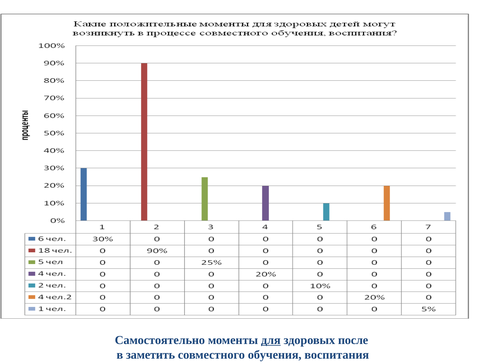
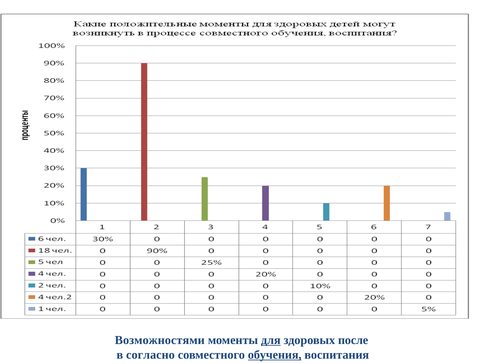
Самостоятельно: Самостоятельно -> Возможностями (160, 341)
заметить: заметить -> согласно (150, 355)
обучения underline: none -> present (275, 355)
